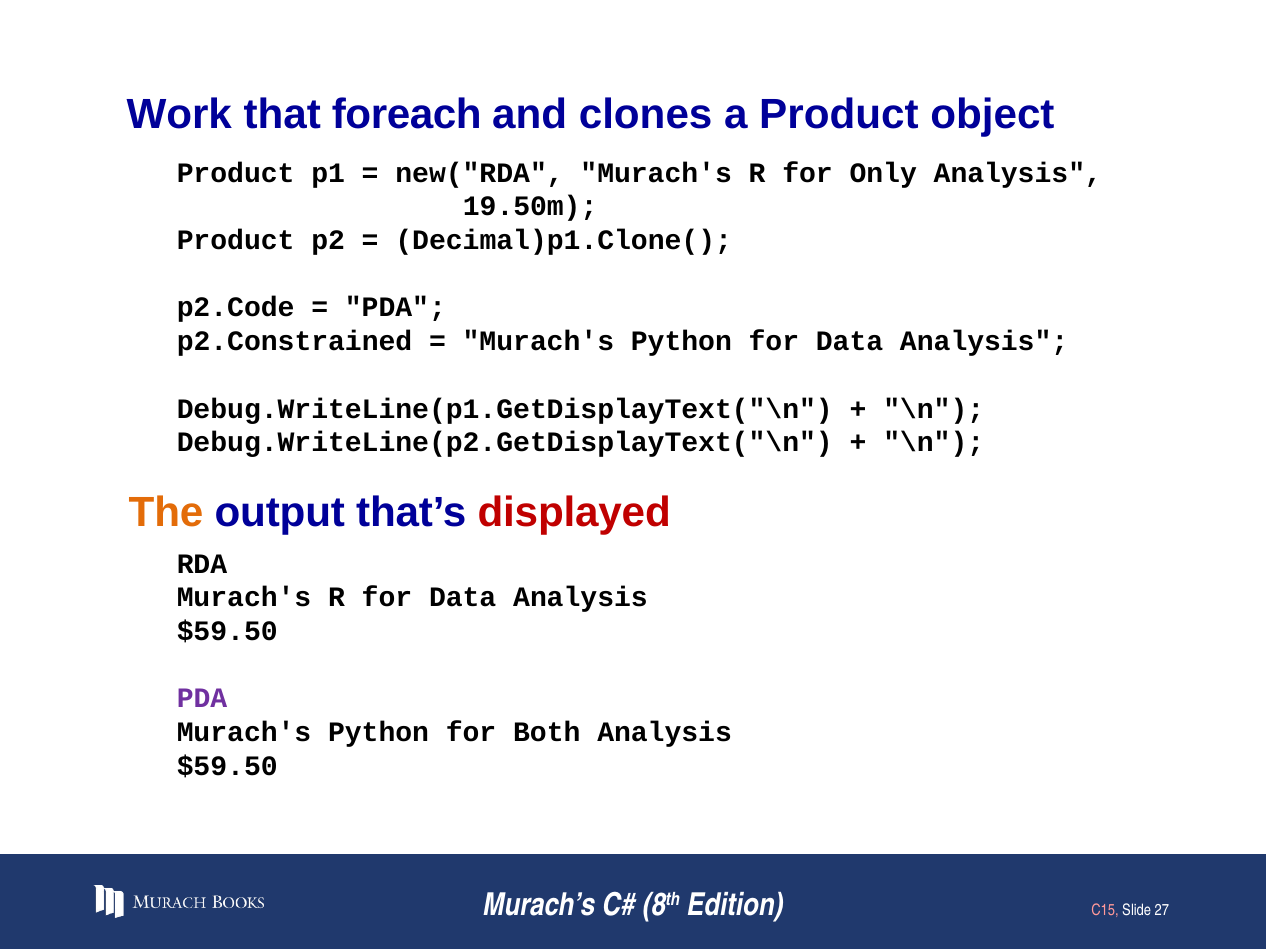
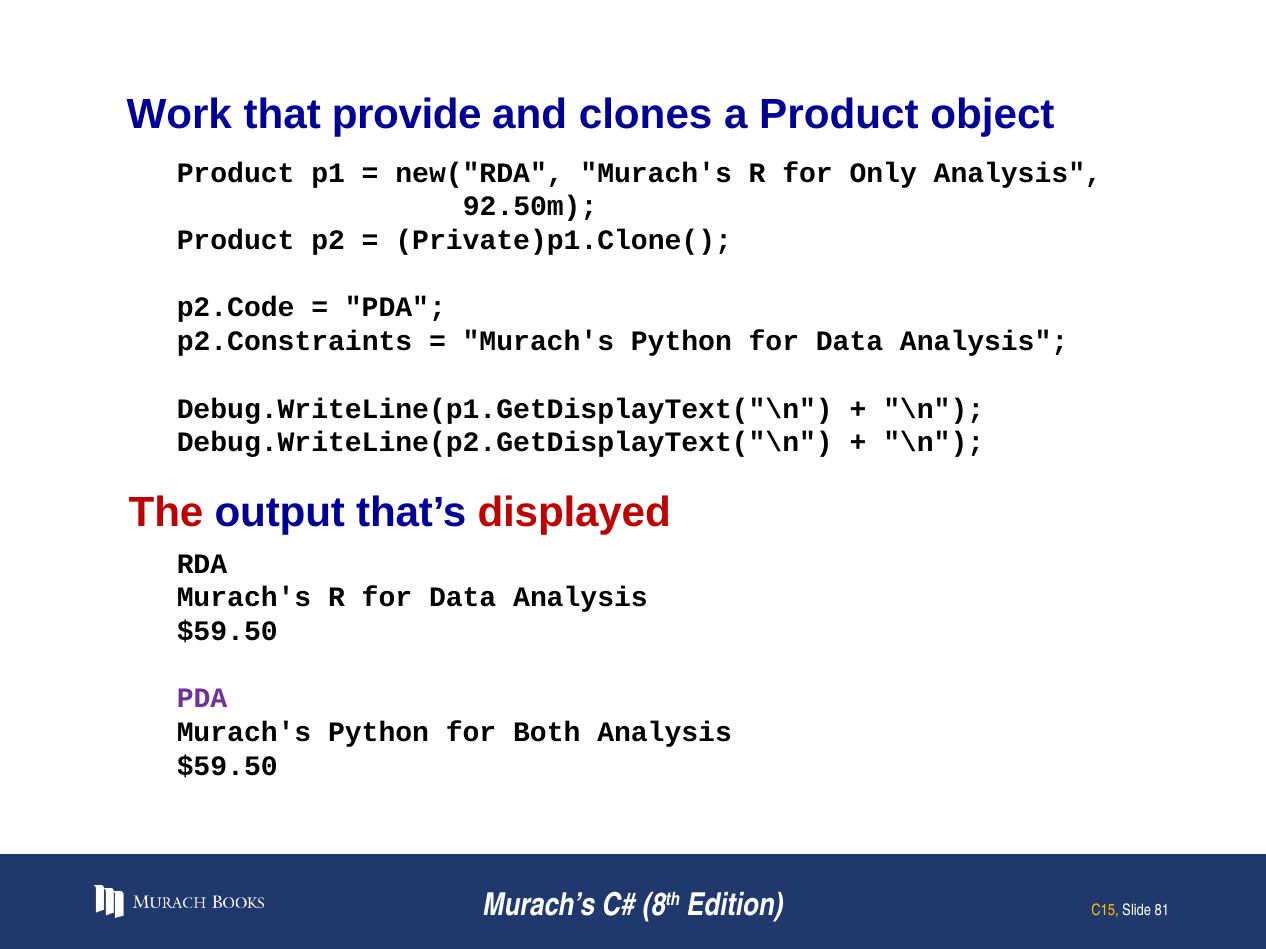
foreach: foreach -> provide (407, 115)
19.50m: 19.50m -> 92.50m (530, 207)
Decimal)p1.Clone(: Decimal)p1.Clone( -> Private)p1.Clone( (564, 240)
p2.Constrained: p2.Constrained -> p2.Constraints (295, 342)
The colour: orange -> red (166, 512)
C15 colour: pink -> yellow (1105, 911)
27: 27 -> 81 (1162, 911)
